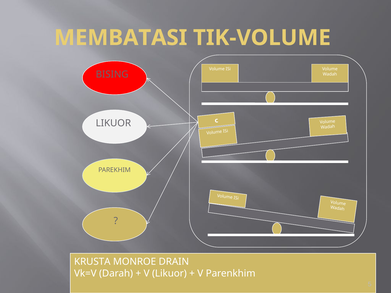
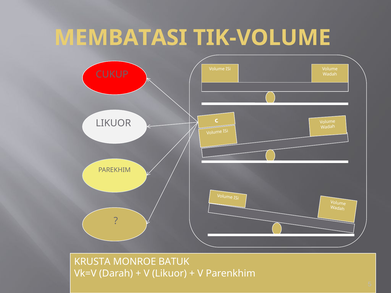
BISING: BISING -> CUKUP (112, 74)
DRAIN: DRAIN -> BATUK (174, 262)
